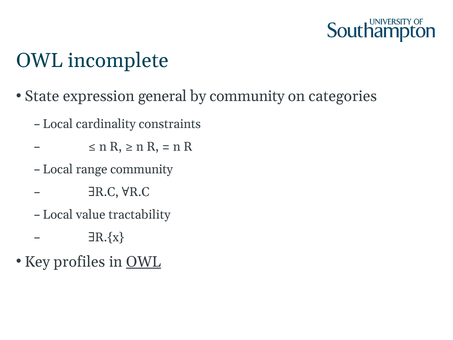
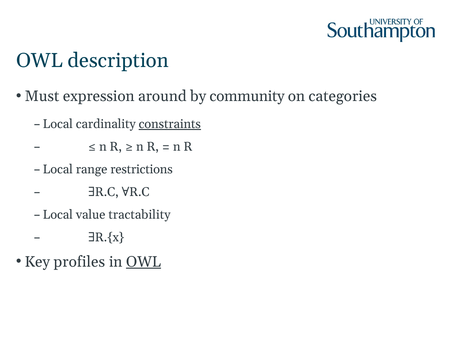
incomplete: incomplete -> description (118, 60)
State: State -> Must (42, 96)
general: general -> around (162, 96)
constraints underline: none -> present (170, 124)
range community: community -> restrictions (142, 169)
